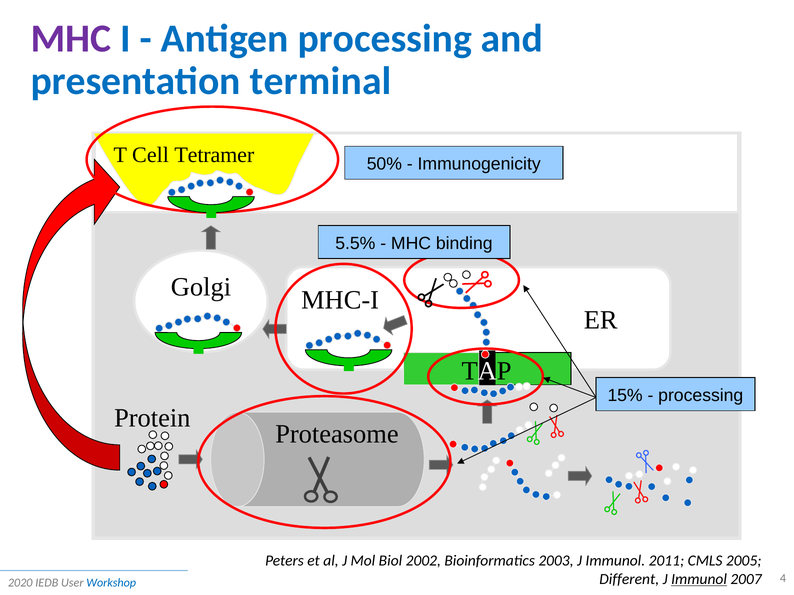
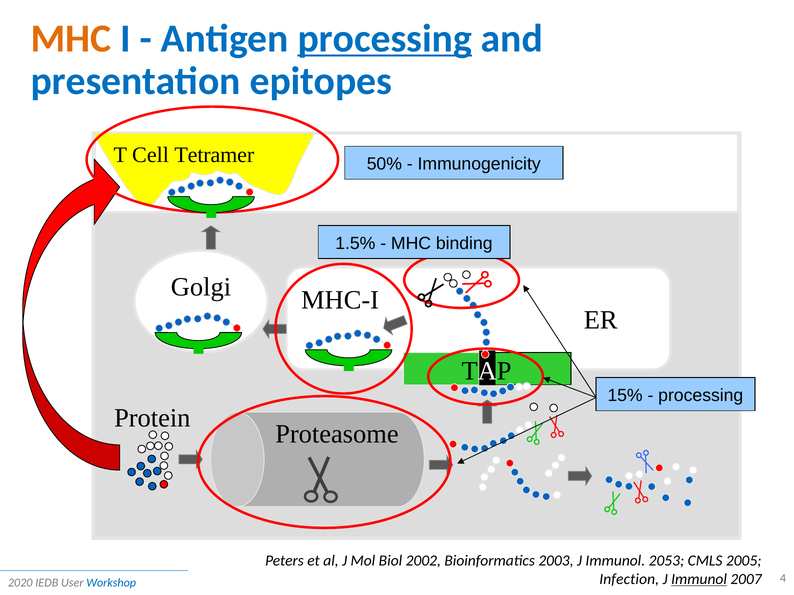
MHC colour: purple -> orange (71, 38)
processing underline: none -> present (385, 38)
terminal: terminal -> epitopes (321, 81)
5.5%: 5.5% -> 1.5% (355, 244)
2011: 2011 -> 2053 (666, 561)
Different: Different -> Infection (629, 580)
